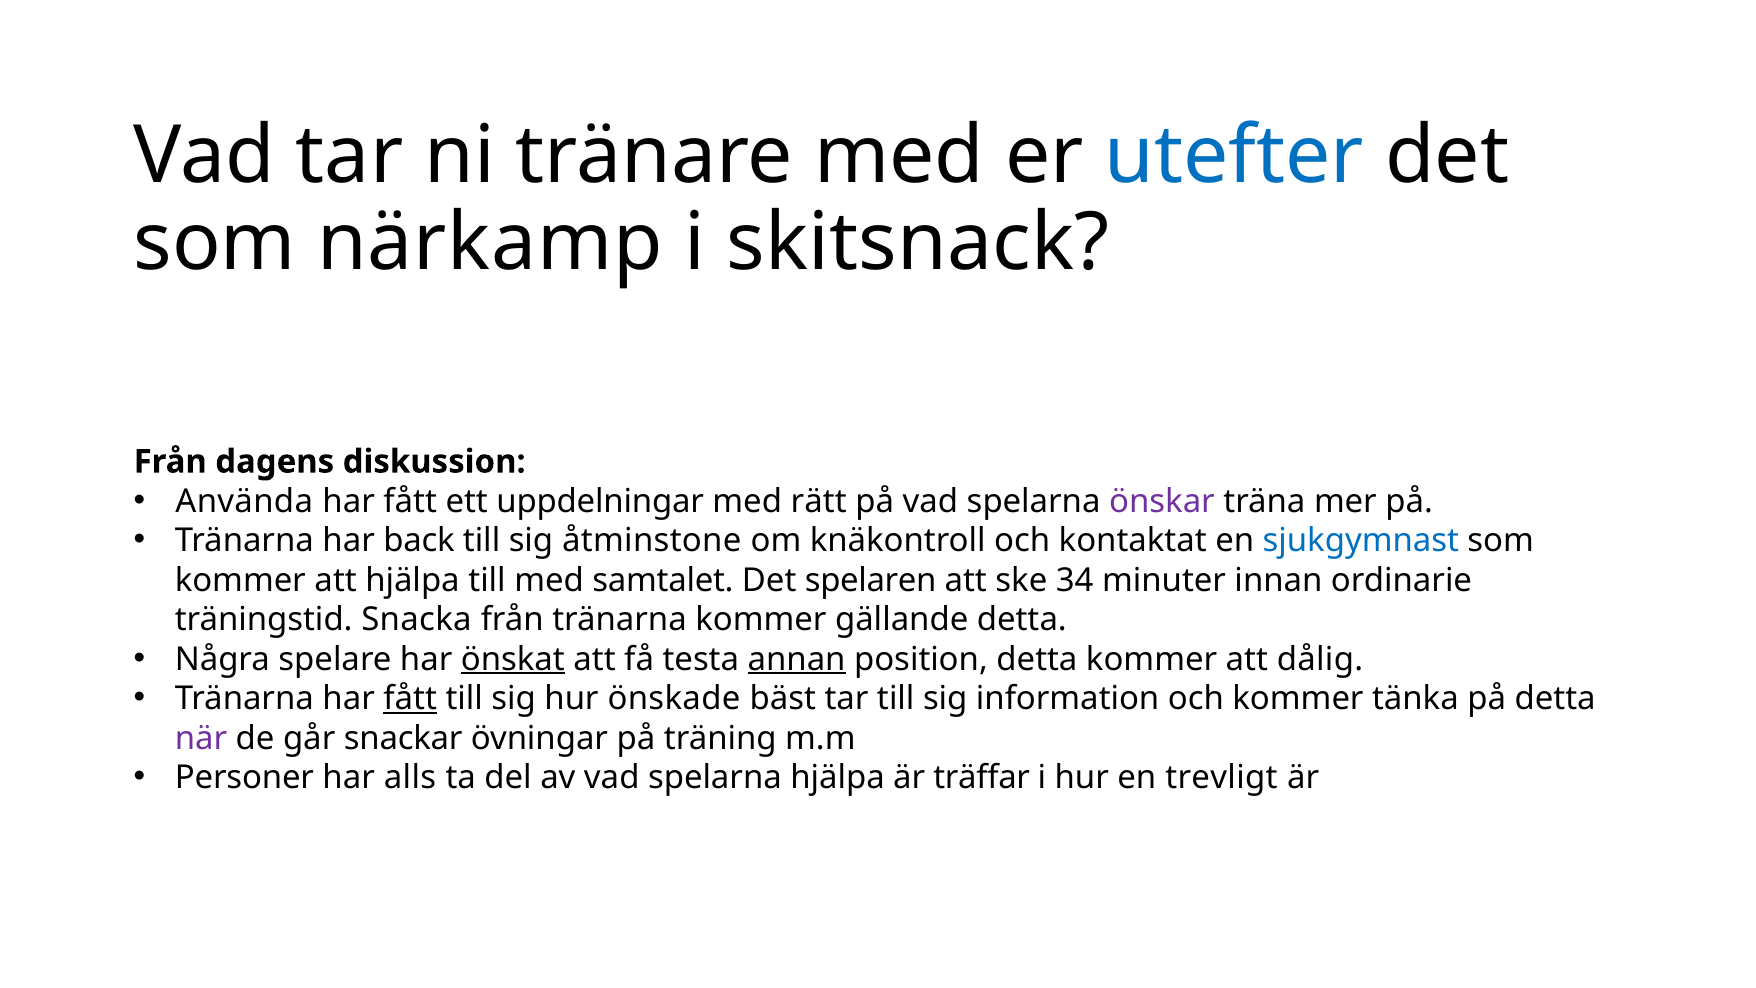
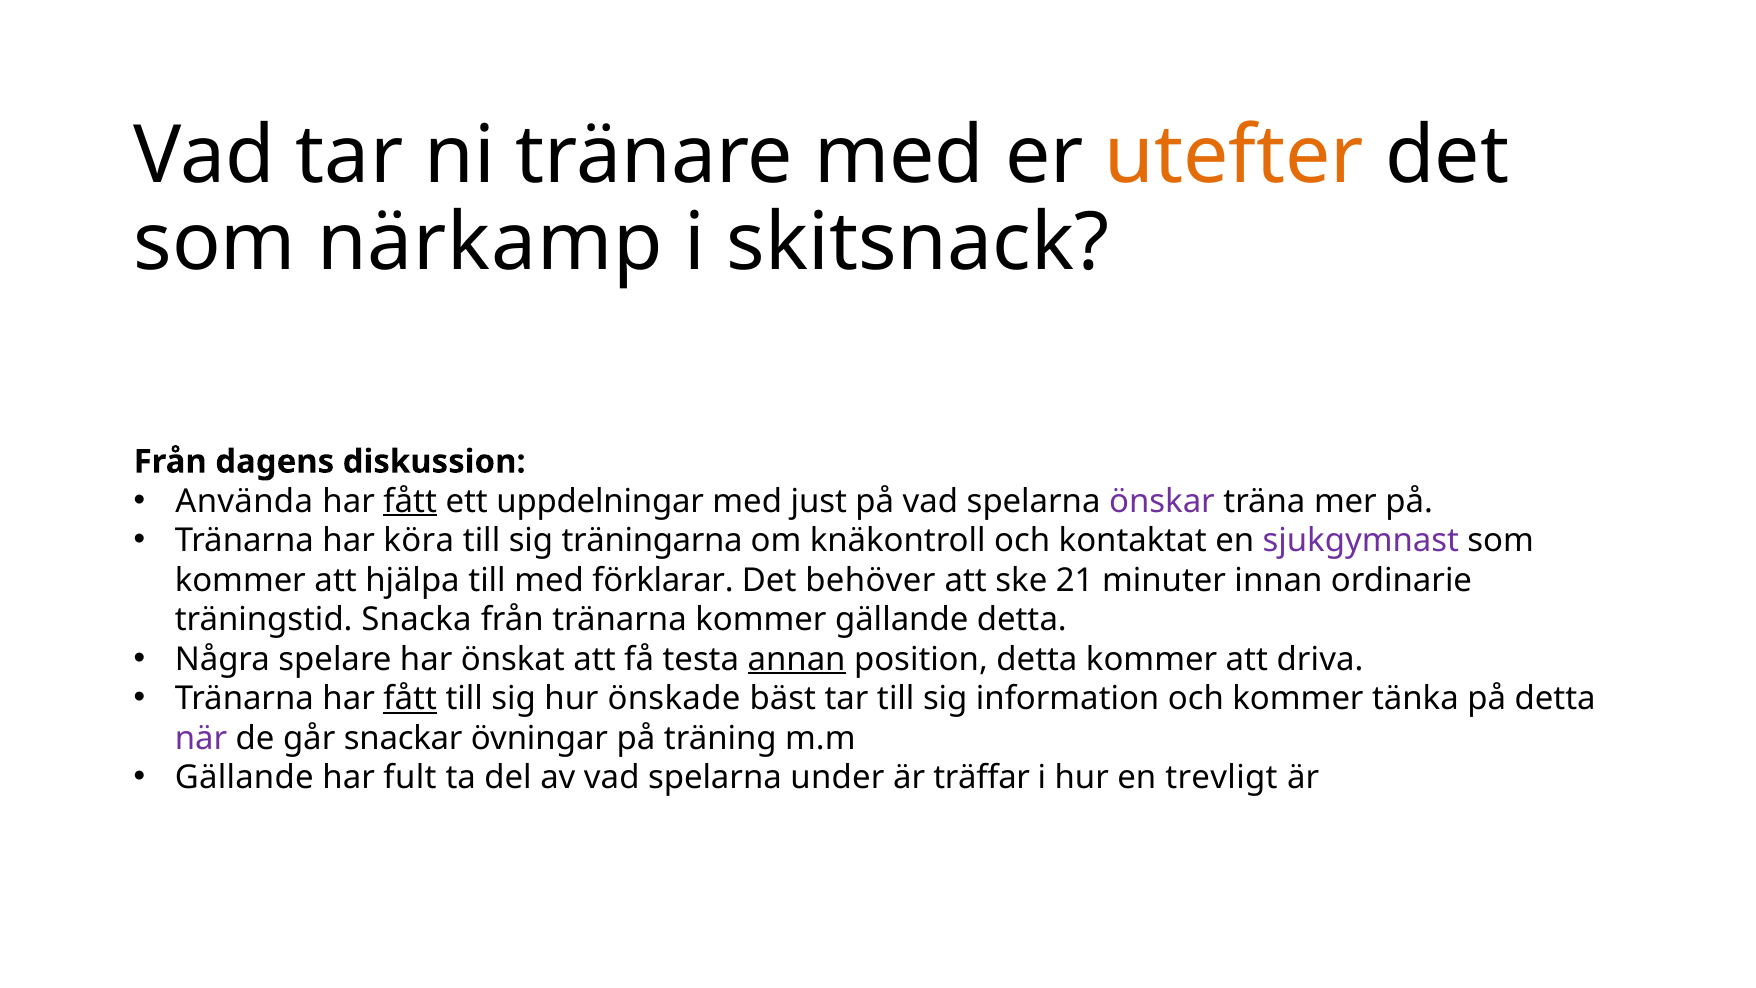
utefter colour: blue -> orange (1234, 156)
fått underline: none -> present (410, 501)
rätt: rätt -> just (819, 501)
back: back -> köra (419, 541)
åtminstone: åtminstone -> träningarna (652, 541)
sjukgymnast colour: blue -> purple (1361, 541)
samtalet: samtalet -> förklarar (663, 580)
spelaren: spelaren -> behöver (870, 580)
34: 34 -> 21 (1075, 580)
önskat underline: present -> none (513, 659)
dålig: dålig -> driva (1320, 659)
Personer: Personer -> Gällande (244, 778)
alls: alls -> fult (410, 778)
spelarna hjälpa: hjälpa -> under (837, 778)
